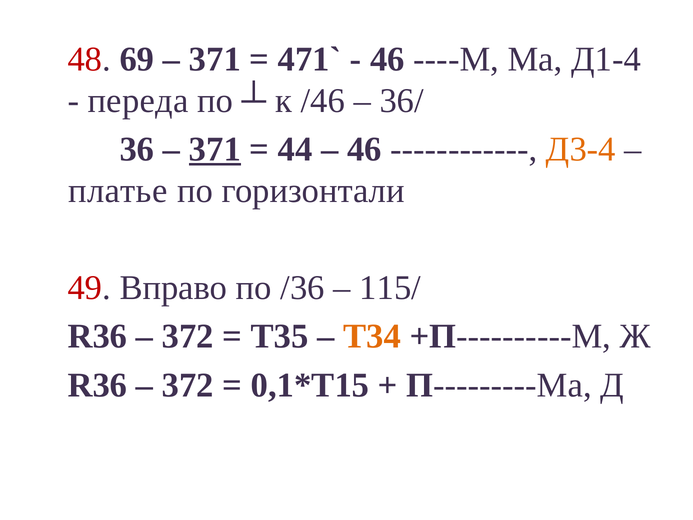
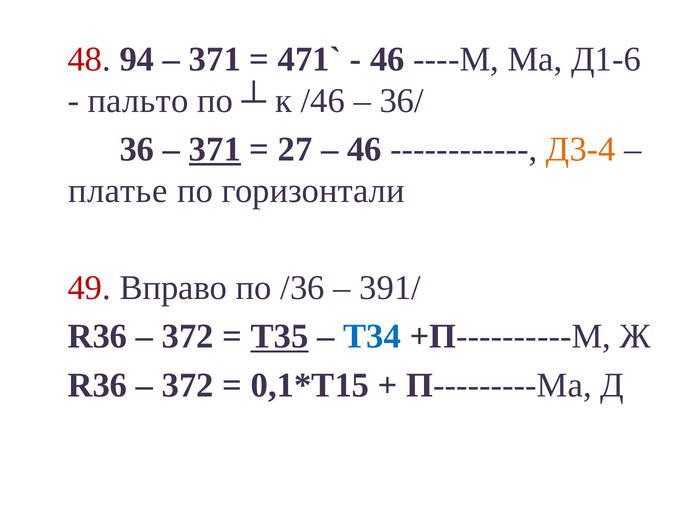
69: 69 -> 94 (137, 59)
Д1-4: Д1-4 -> Д1-6 (606, 59)
переда: переда -> пальто (138, 101)
44: 44 -> 27 (295, 149)
115/: 115/ -> 391/ (390, 288)
Т35 underline: none -> present (280, 336)
Т34 colour: orange -> blue (372, 336)
